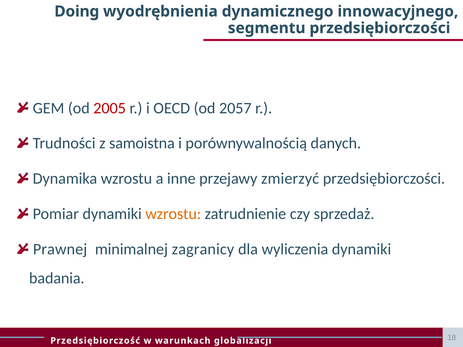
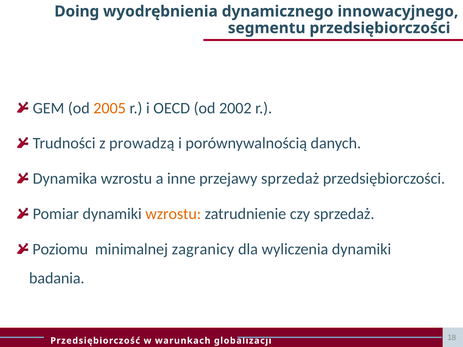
2005 colour: red -> orange (110, 108)
2057: 2057 -> 2002 (235, 108)
samoistna: samoistna -> prowadzą (142, 143)
przejawy zmierzyć: zmierzyć -> sprzedaż (290, 179)
Prawnej: Prawnej -> Poziomu (60, 249)
